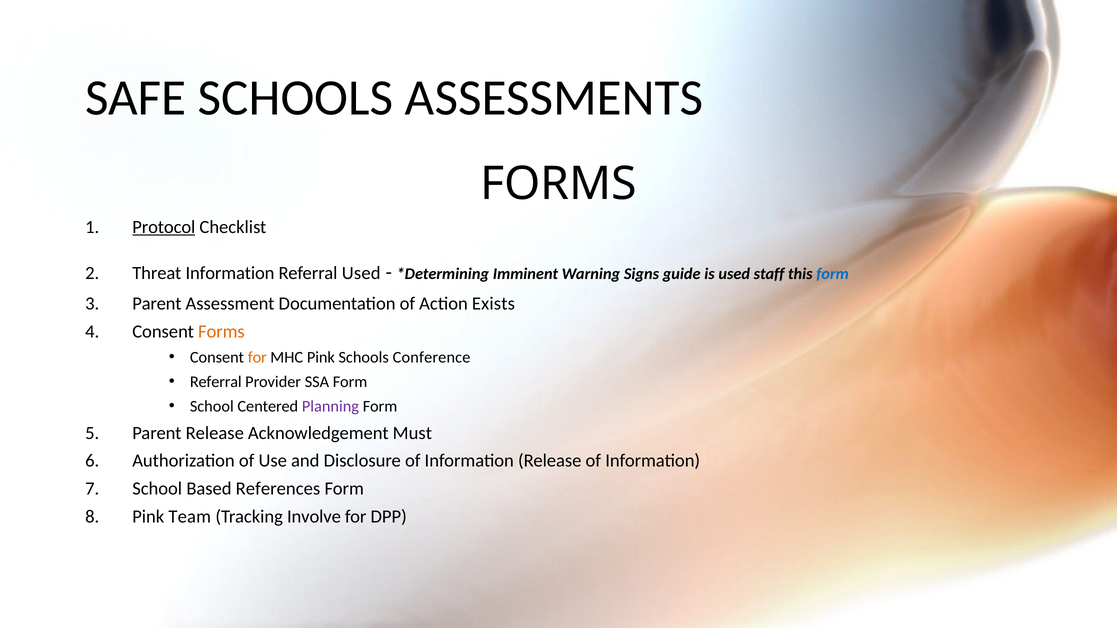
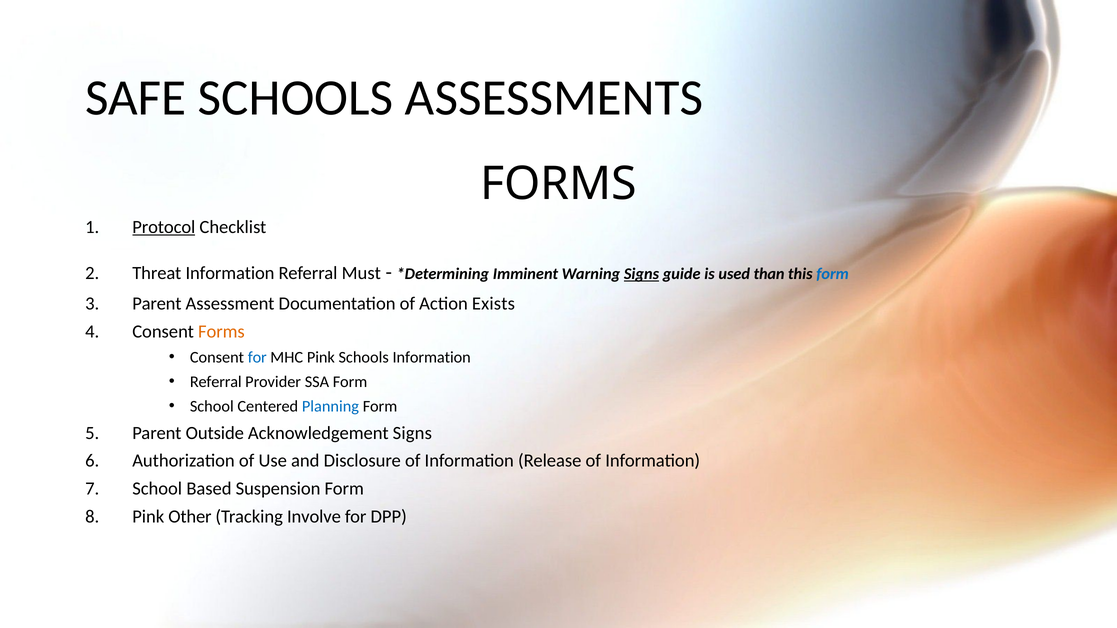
Referral Used: Used -> Must (361, 273)
Signs underline: none -> present (641, 274)
staff: staff -> than (769, 274)
for colour: orange -> blue (257, 358)
Schools Conference: Conference -> Information (432, 358)
Planning colour: purple -> blue (330, 406)
Parent Release: Release -> Outside (215, 433)
Acknowledgement Must: Must -> Signs (412, 433)
References: References -> Suspension (278, 489)
Team: Team -> Other (190, 517)
